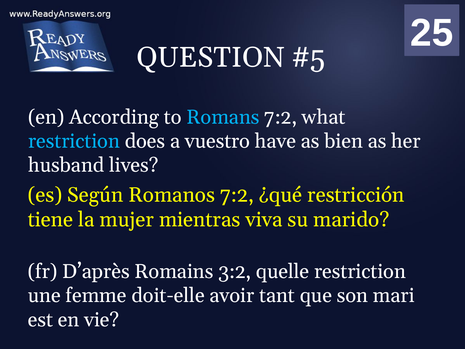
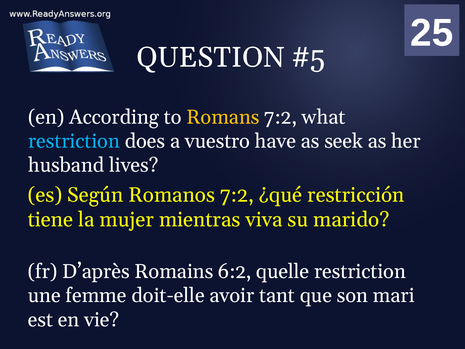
Romans colour: light blue -> yellow (223, 117)
bien: bien -> seek (344, 141)
3:2: 3:2 -> 6:2 (235, 271)
